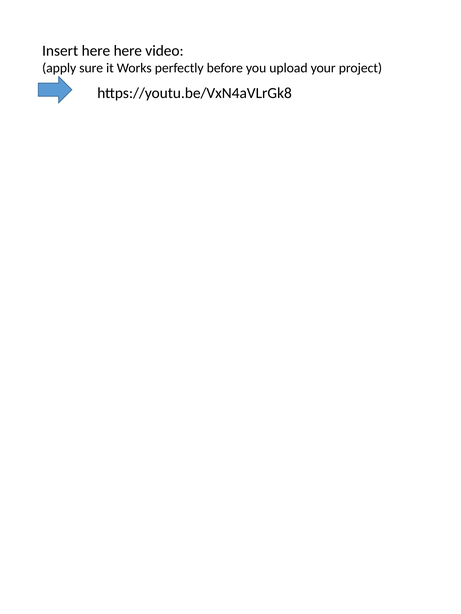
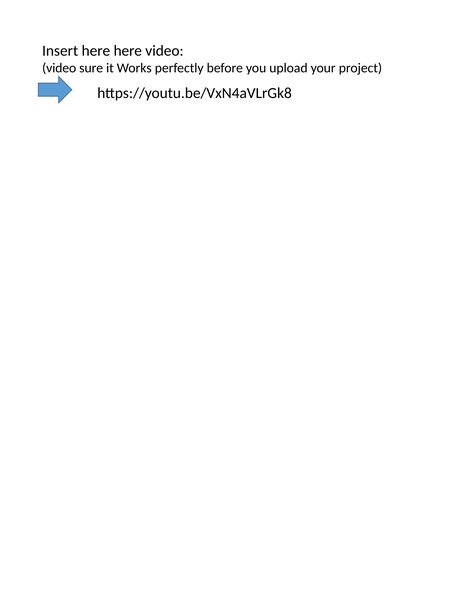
apply: apply -> video (59, 68)
